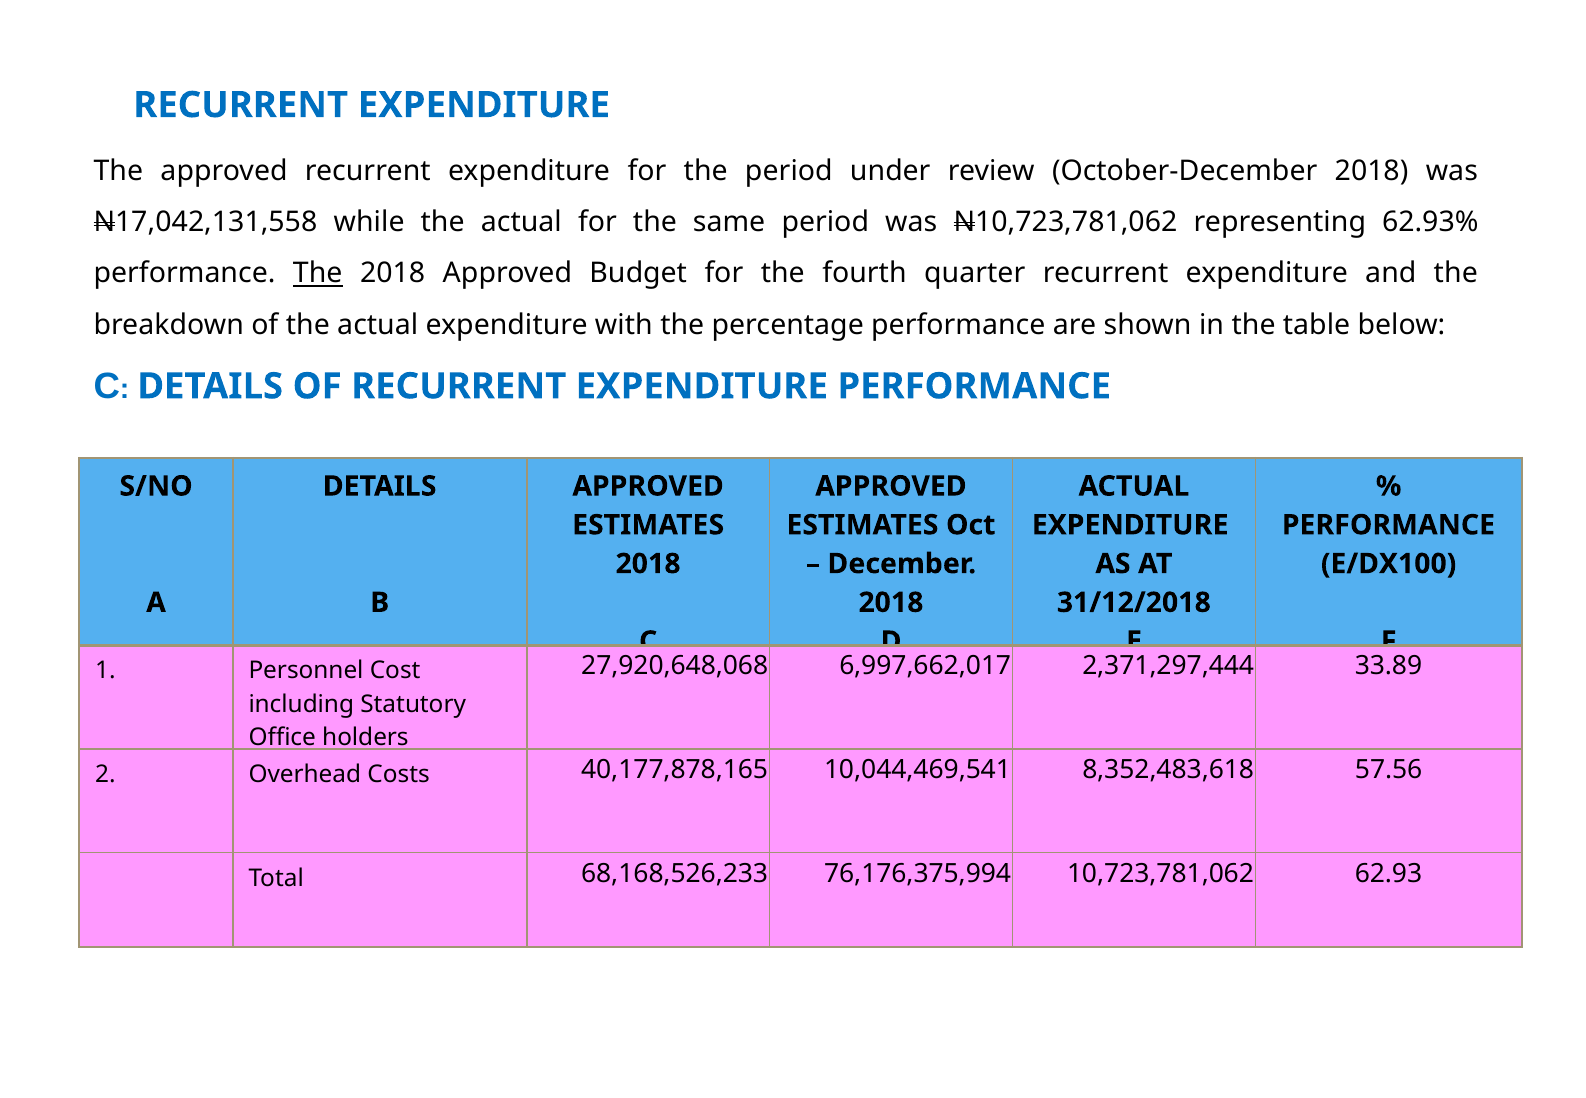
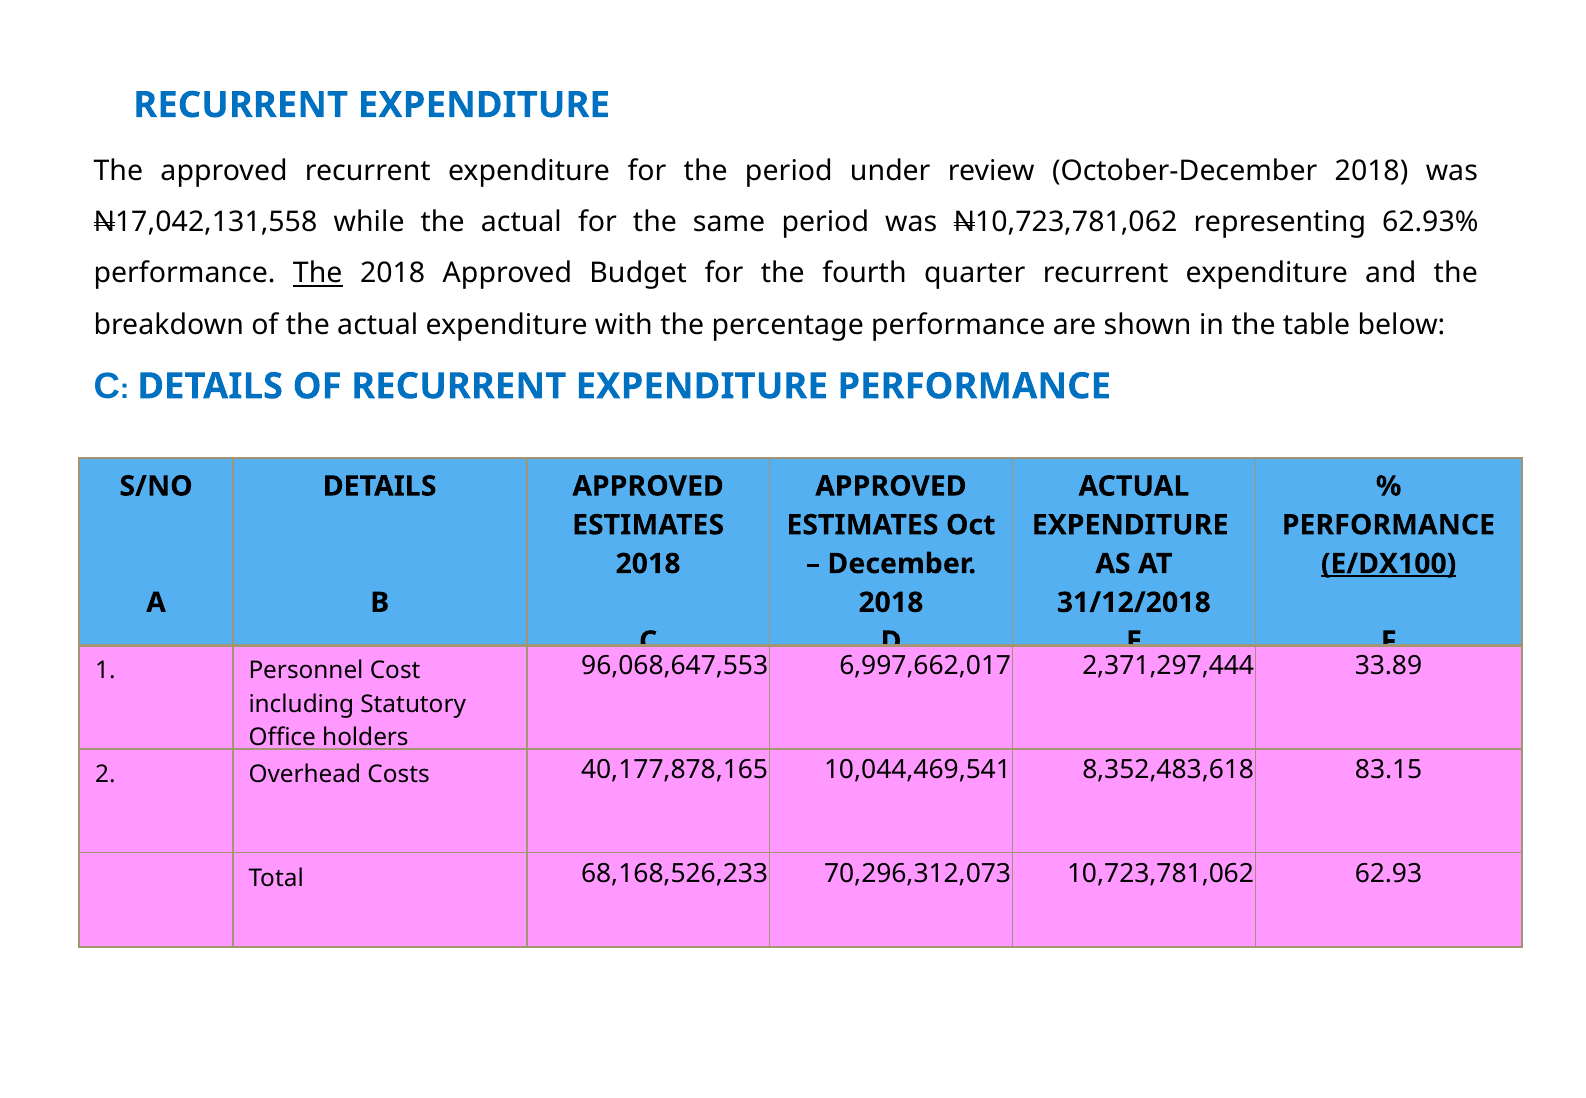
E/DX100 underline: none -> present (1389, 564)
27,920,648,068: 27,920,648,068 -> 96,068,647,553 (675, 666)
57.56: 57.56 -> 83.15 (1389, 770)
76,176,375,994: 76,176,375,994 -> 70,296,312,073 (918, 873)
